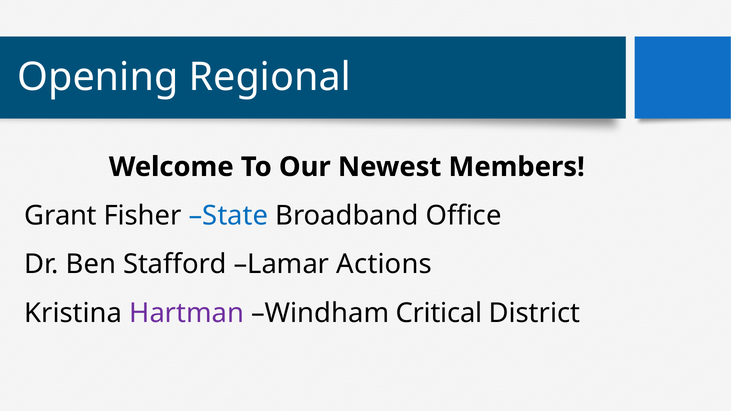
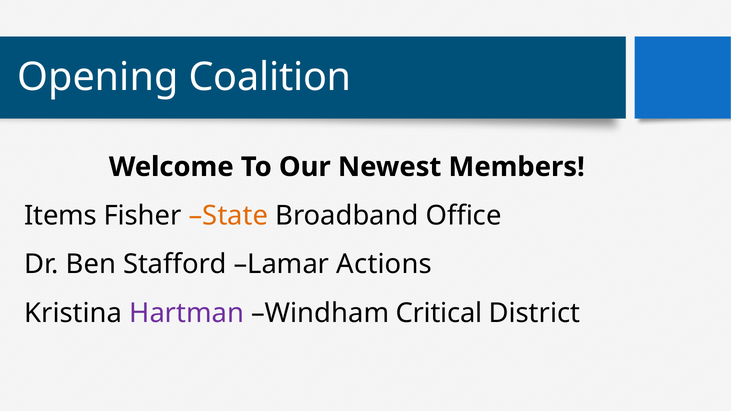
Regional: Regional -> Coalition (270, 77)
Grant: Grant -> Items (61, 216)
State colour: blue -> orange (228, 216)
